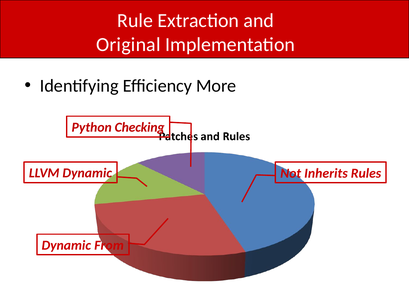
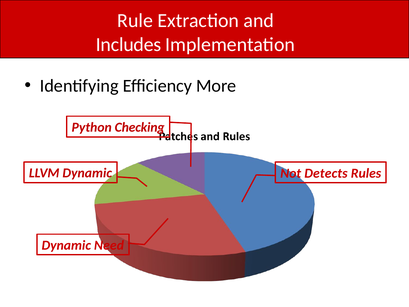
Original: Original -> Includes (129, 44)
Inherits: Inherits -> Detects (326, 173)
From: From -> Need (109, 245)
